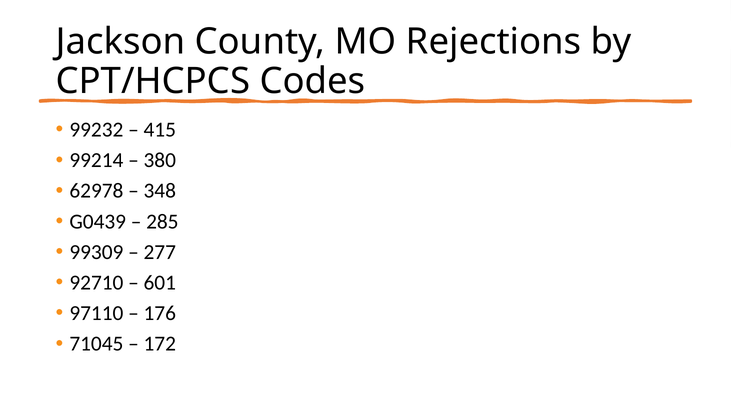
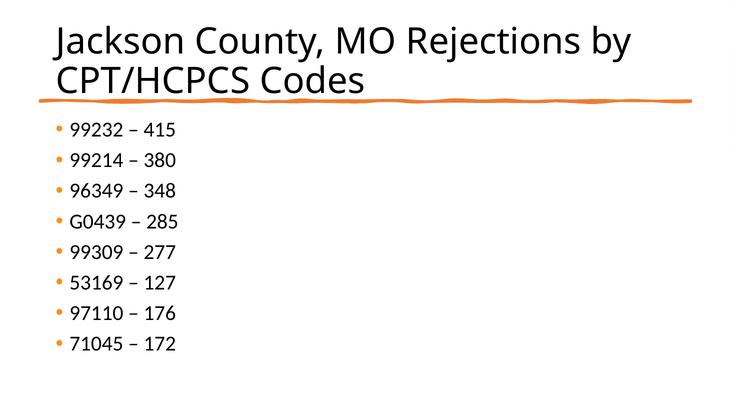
62978: 62978 -> 96349 (96, 191)
92710: 92710 -> 53169 (96, 283)
601: 601 -> 127 (160, 283)
